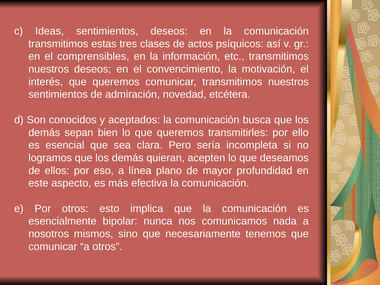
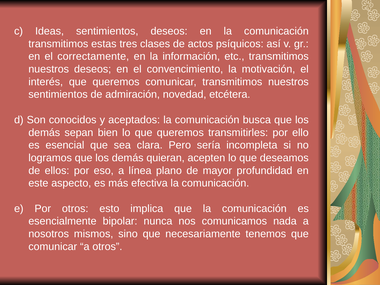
comprensibles: comprensibles -> correctamente (93, 56)
